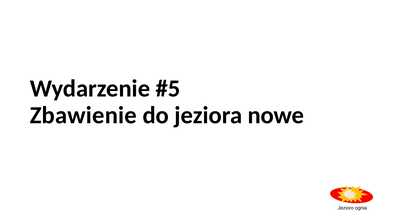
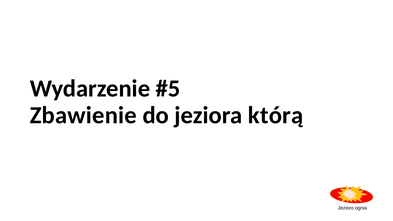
nowe: nowe -> którą (276, 115)
